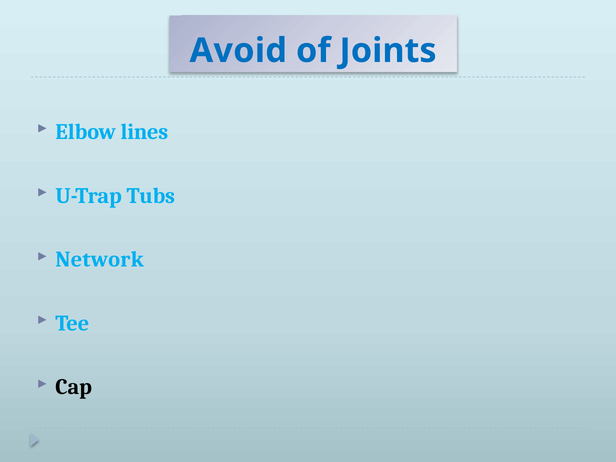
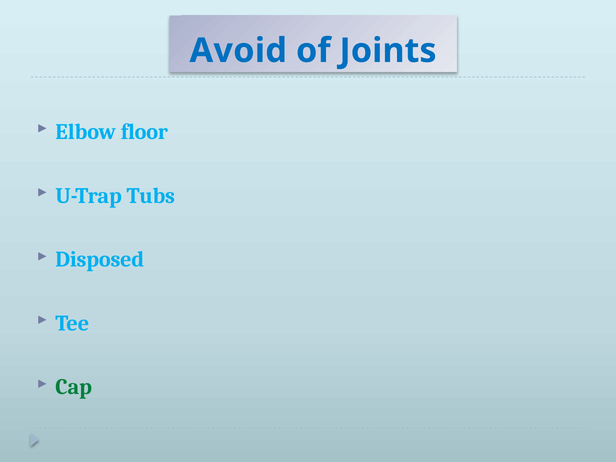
lines: lines -> floor (144, 132)
Network: Network -> Disposed (100, 260)
Cap colour: black -> green (74, 387)
